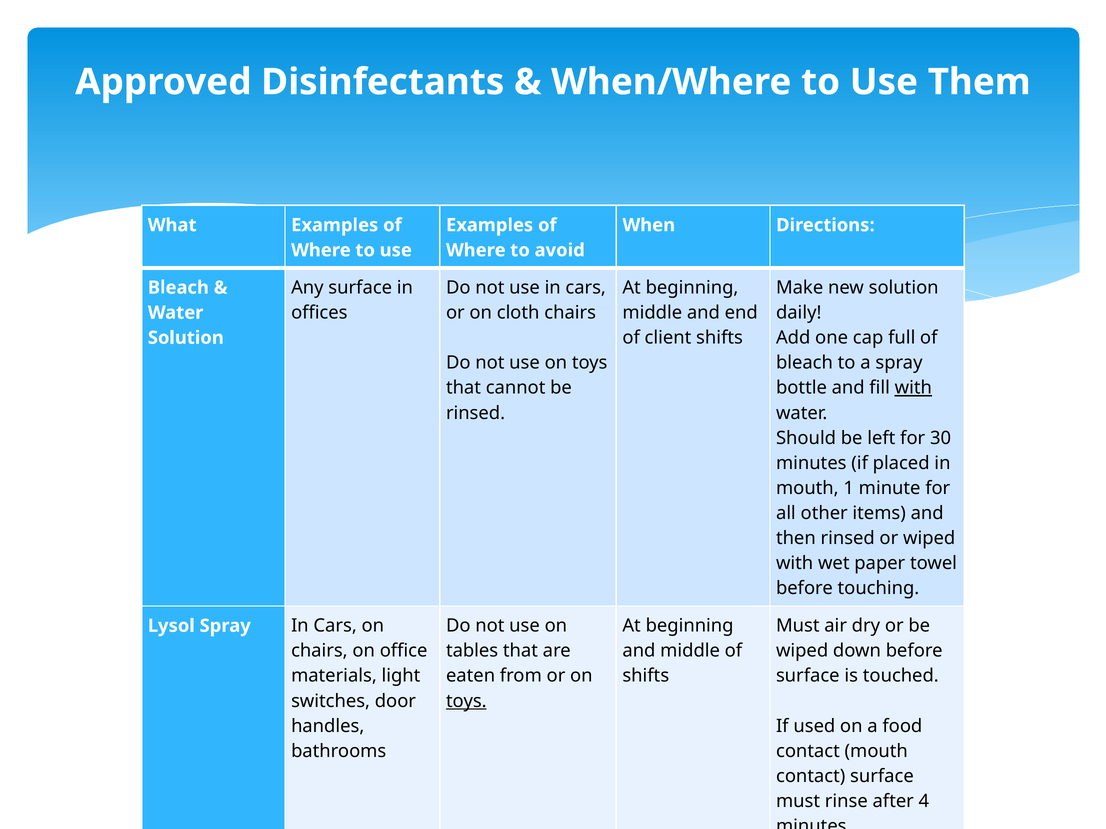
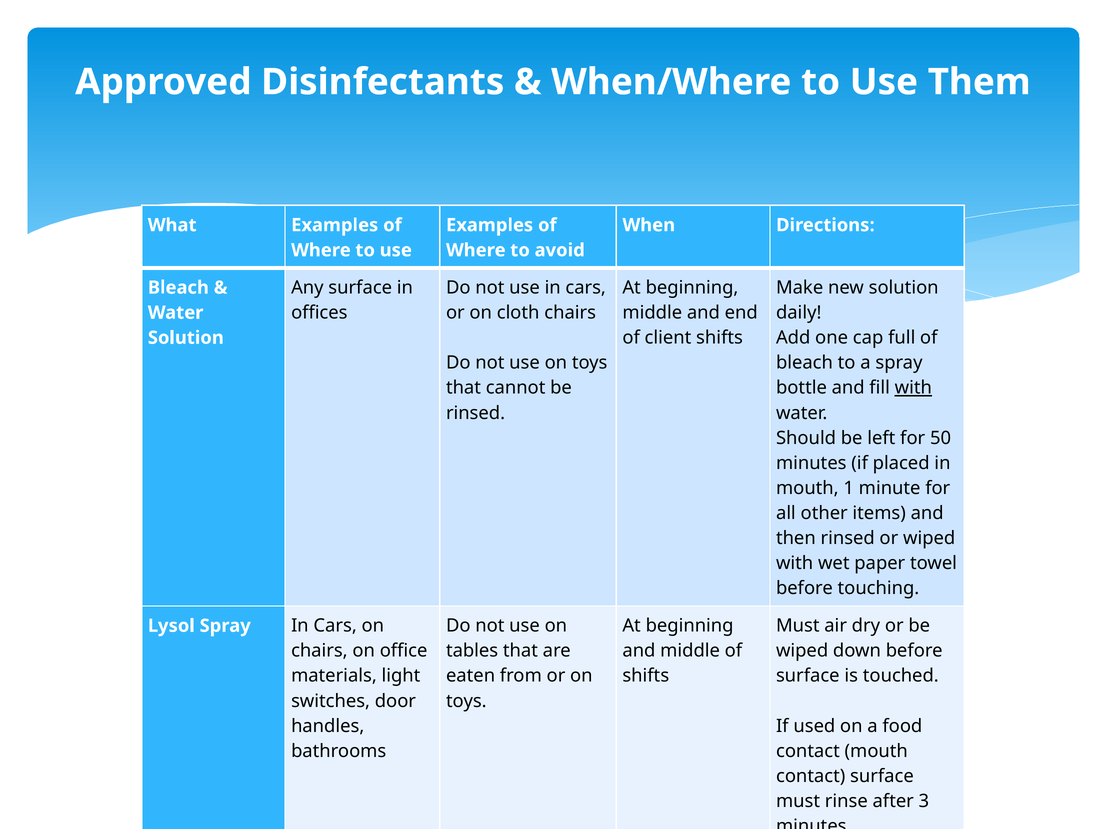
30: 30 -> 50 (941, 438)
toys underline: present -> none (466, 701)
4: 4 -> 3 (924, 802)
